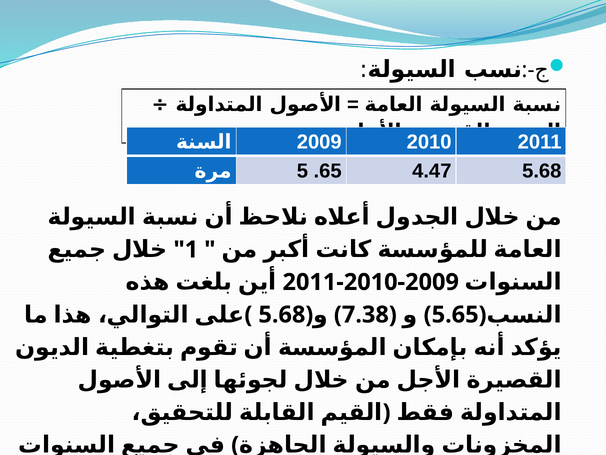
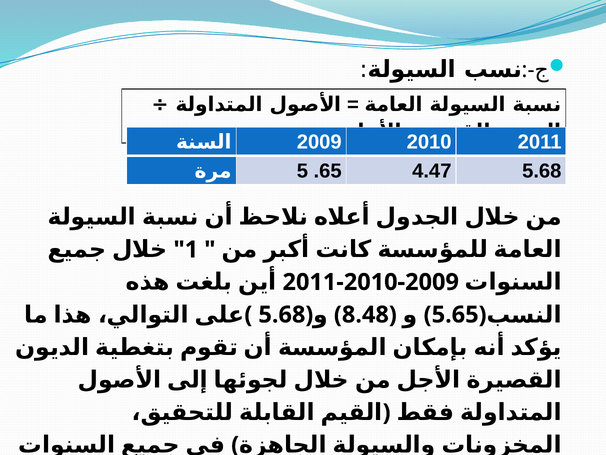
7.38: 7.38 -> 8.48 (365, 314)
